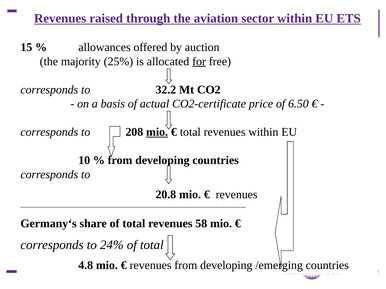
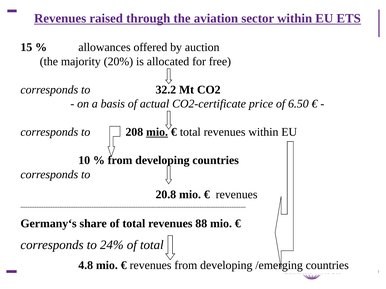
25%: 25% -> 20% (118, 62)
for underline: present -> none (199, 62)
58: 58 -> 88 (201, 224)
